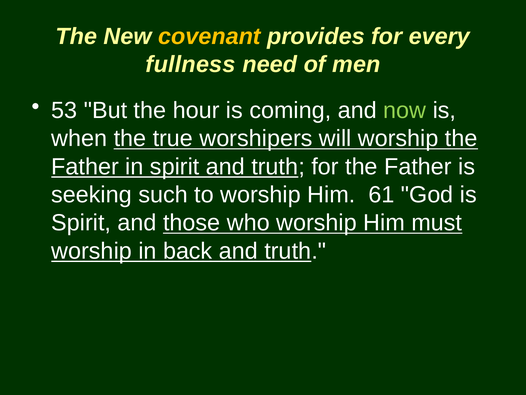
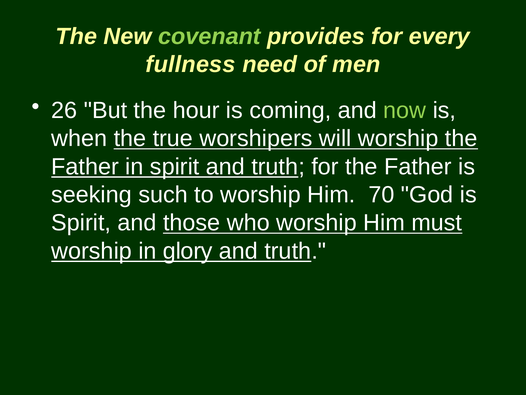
covenant colour: yellow -> light green (209, 36)
53: 53 -> 26 (64, 110)
61: 61 -> 70 (381, 195)
back: back -> glory (188, 251)
